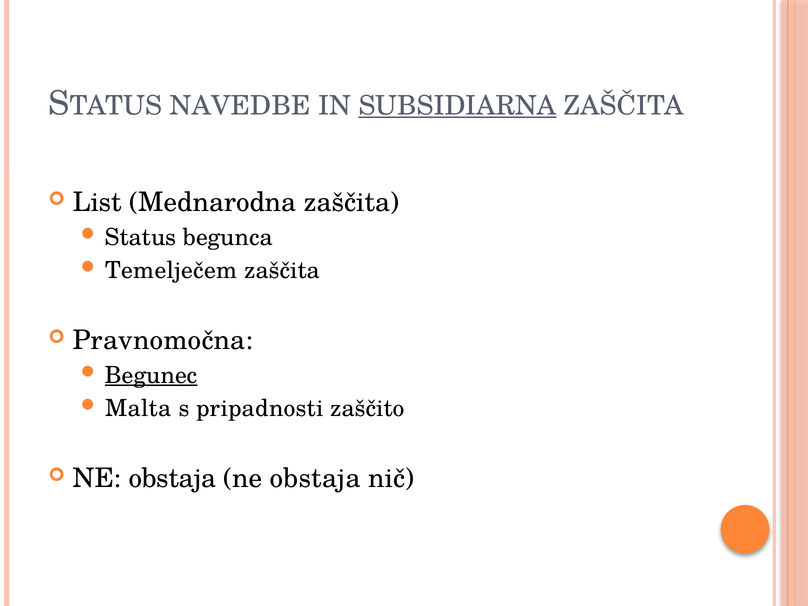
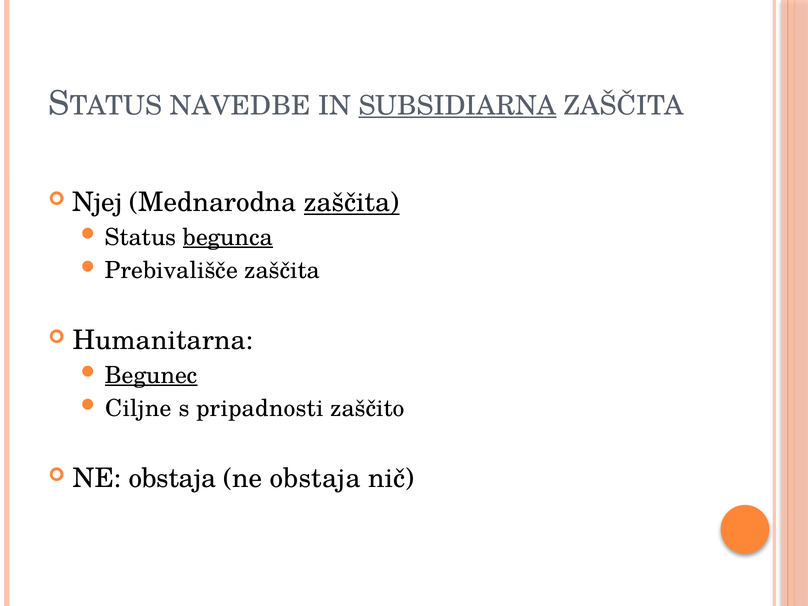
List: List -> Njej (97, 202)
zaščita underline: none -> present (352, 202)
begunca underline: none -> present (228, 237)
Temelječem: Temelječem -> Prebivališče (171, 270)
Pravnomočna: Pravnomočna -> Humanitarna (163, 341)
Malta: Malta -> Ciljne (138, 408)
